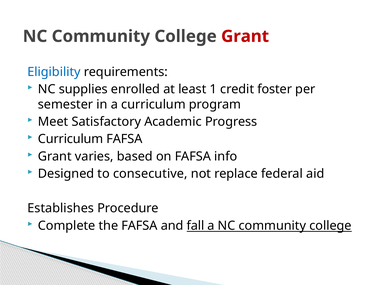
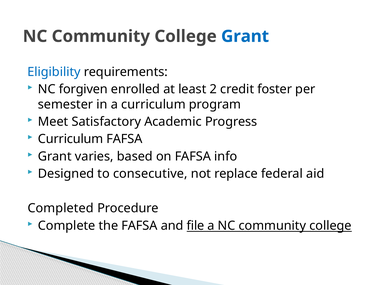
Grant colour: red -> blue (245, 36)
supplies: supplies -> forgiven (83, 89)
1: 1 -> 2 (213, 89)
Establishes: Establishes -> Completed (61, 208)
fall: fall -> file (196, 226)
